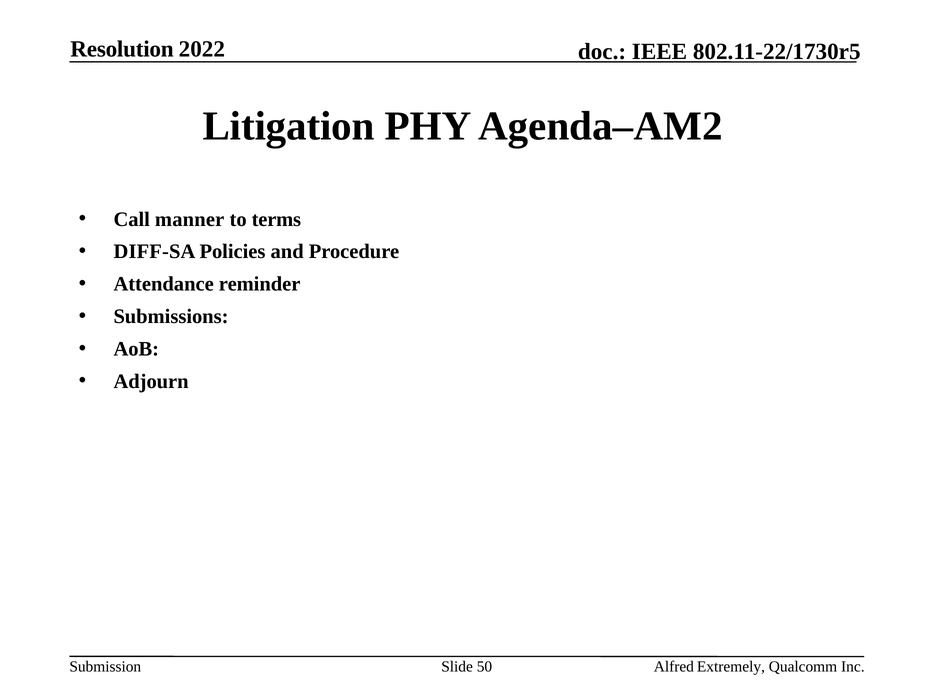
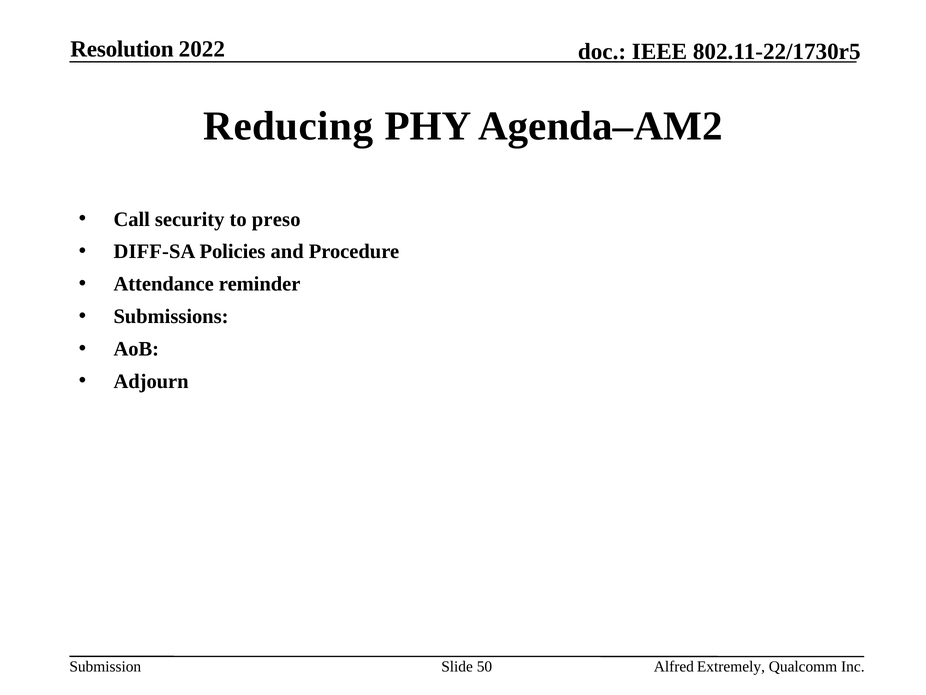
Litigation: Litigation -> Reducing (288, 126)
manner: manner -> security (190, 219)
terms: terms -> preso (276, 219)
